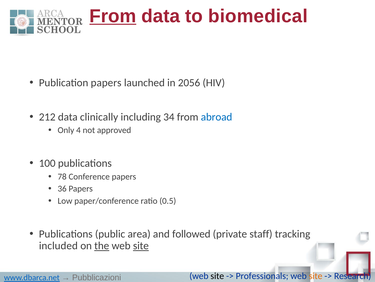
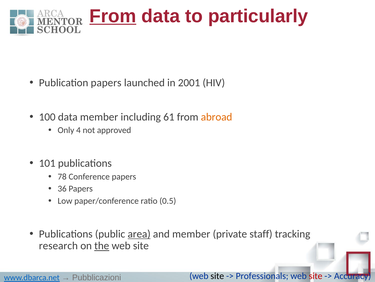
biomedical: biomedical -> particularly (258, 16)
2056: 2056 -> 2001 (189, 83)
212: 212 -> 100 (47, 117)
data clinically: clinically -> member (99, 117)
34: 34 -> 61 (169, 117)
abroad colour: blue -> orange (217, 117)
100: 100 -> 101 (47, 163)
area underline: none -> present (139, 233)
and followed: followed -> member (191, 233)
included: included -> research (58, 245)
site underline: present -> none (141, 245)
site colour: orange -> red (316, 275)
Research: Research -> Accuracy (353, 275)
